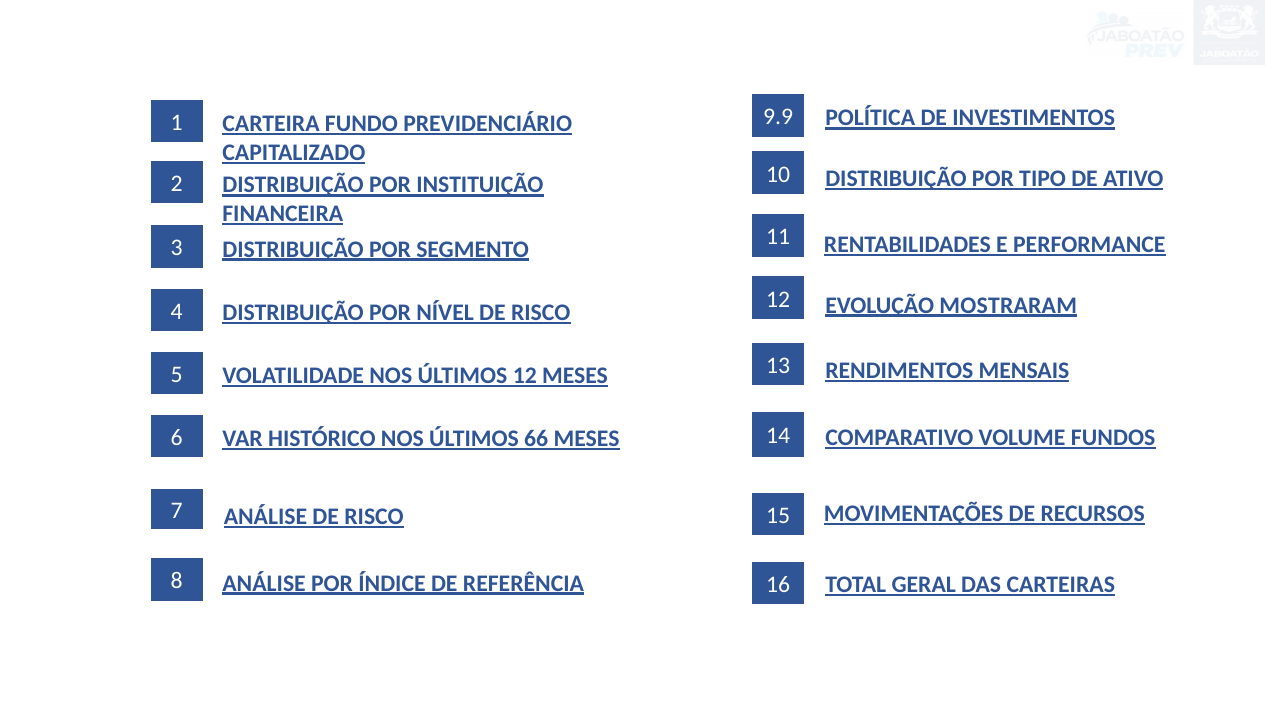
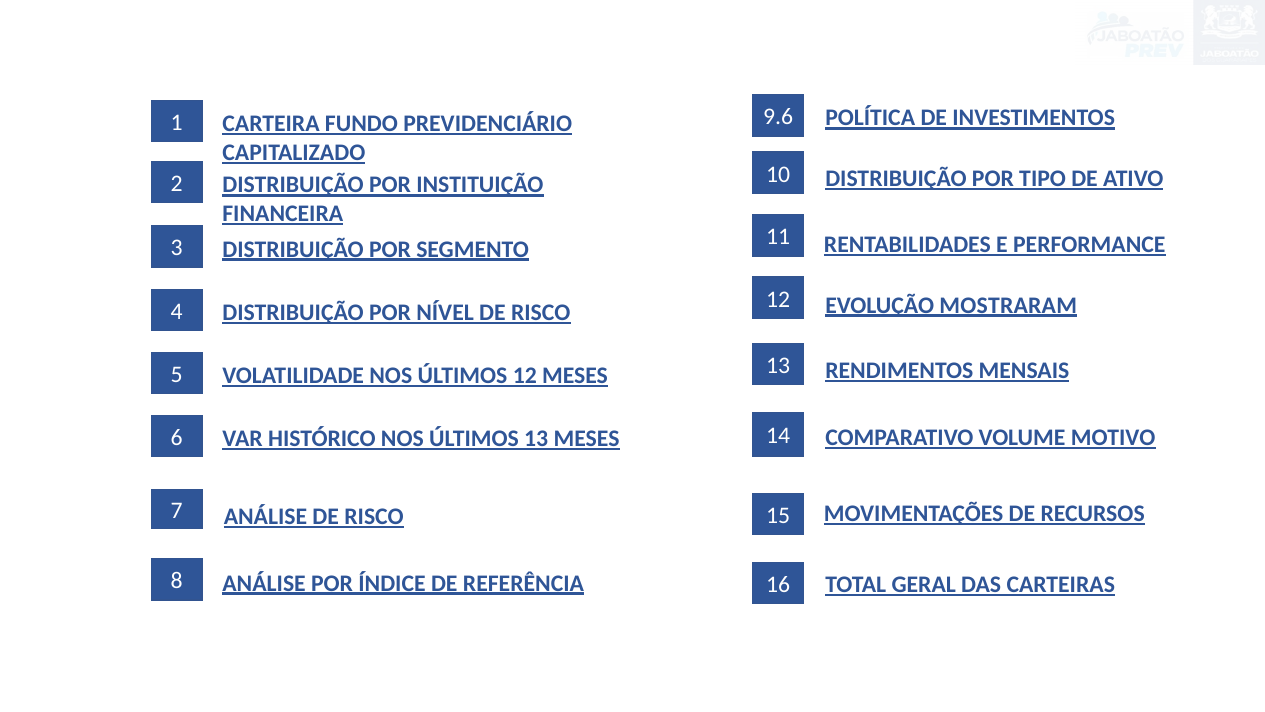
9.9: 9.9 -> 9.6 (778, 117)
FUNDOS: FUNDOS -> MOTIVO (1113, 437)
ÚLTIMOS 66: 66 -> 13 (536, 439)
